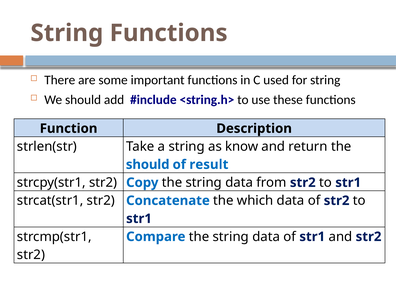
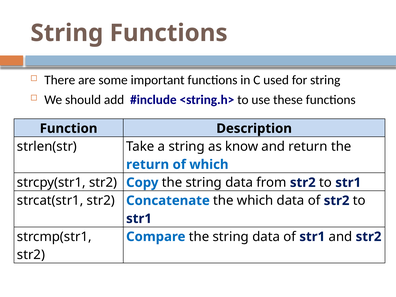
should: should -> return (148, 165)
of result: result -> which (209, 165)
